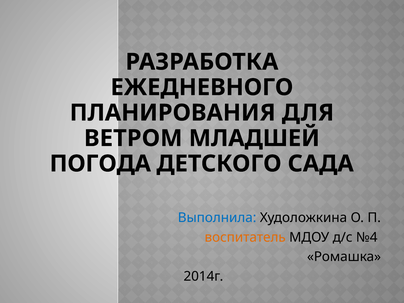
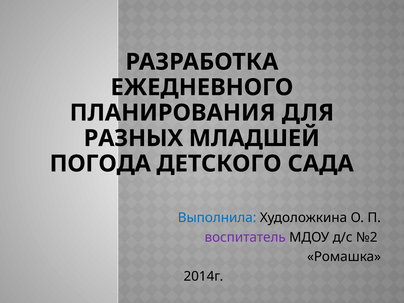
ВЕТРОМ: ВЕТРОМ -> РАЗНЫХ (133, 138)
воспитатель colour: orange -> purple (245, 237)
№4: №4 -> №2 (367, 237)
